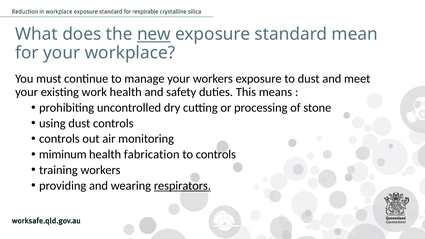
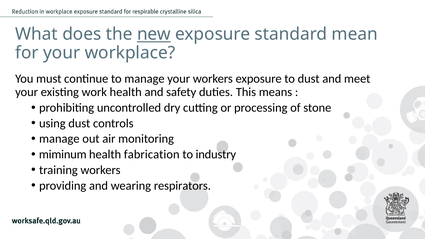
controls: controls -> manage (59, 139)
to controls: controls -> industry (216, 155)
respirators underline: present -> none (182, 186)
